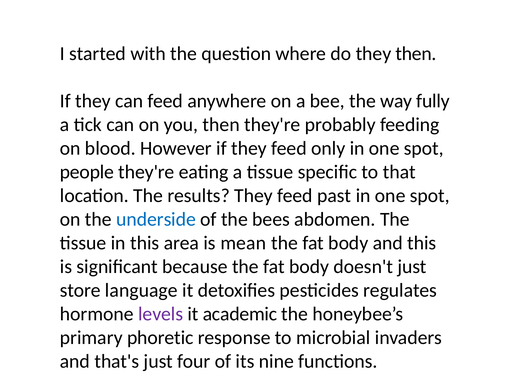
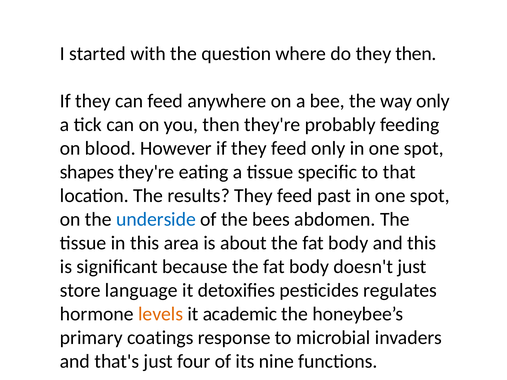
way fully: fully -> only (433, 101)
people: people -> shapes (87, 172)
mean: mean -> about (243, 243)
levels colour: purple -> orange (161, 314)
phoretic: phoretic -> coatings (160, 338)
